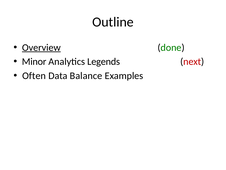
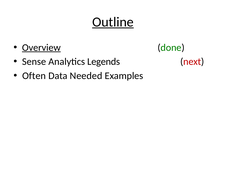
Outline underline: none -> present (113, 22)
Minor: Minor -> Sense (34, 61)
Balance: Balance -> Needed (86, 76)
